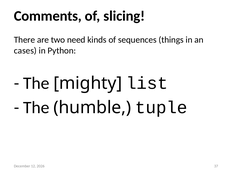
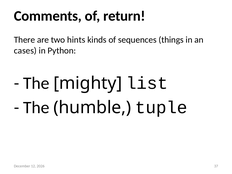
slicing: slicing -> return (124, 16)
need: need -> hints (76, 40)
